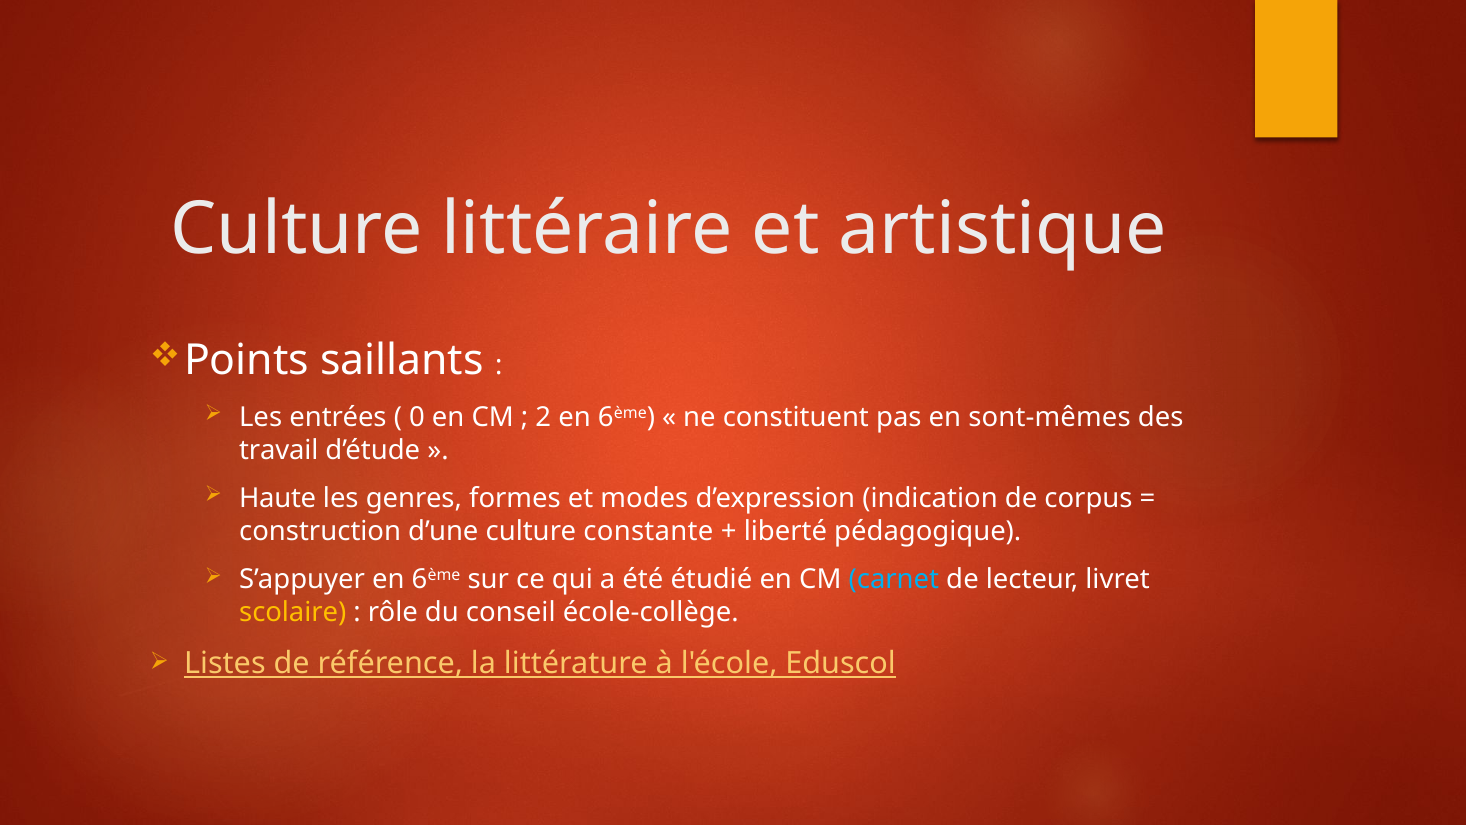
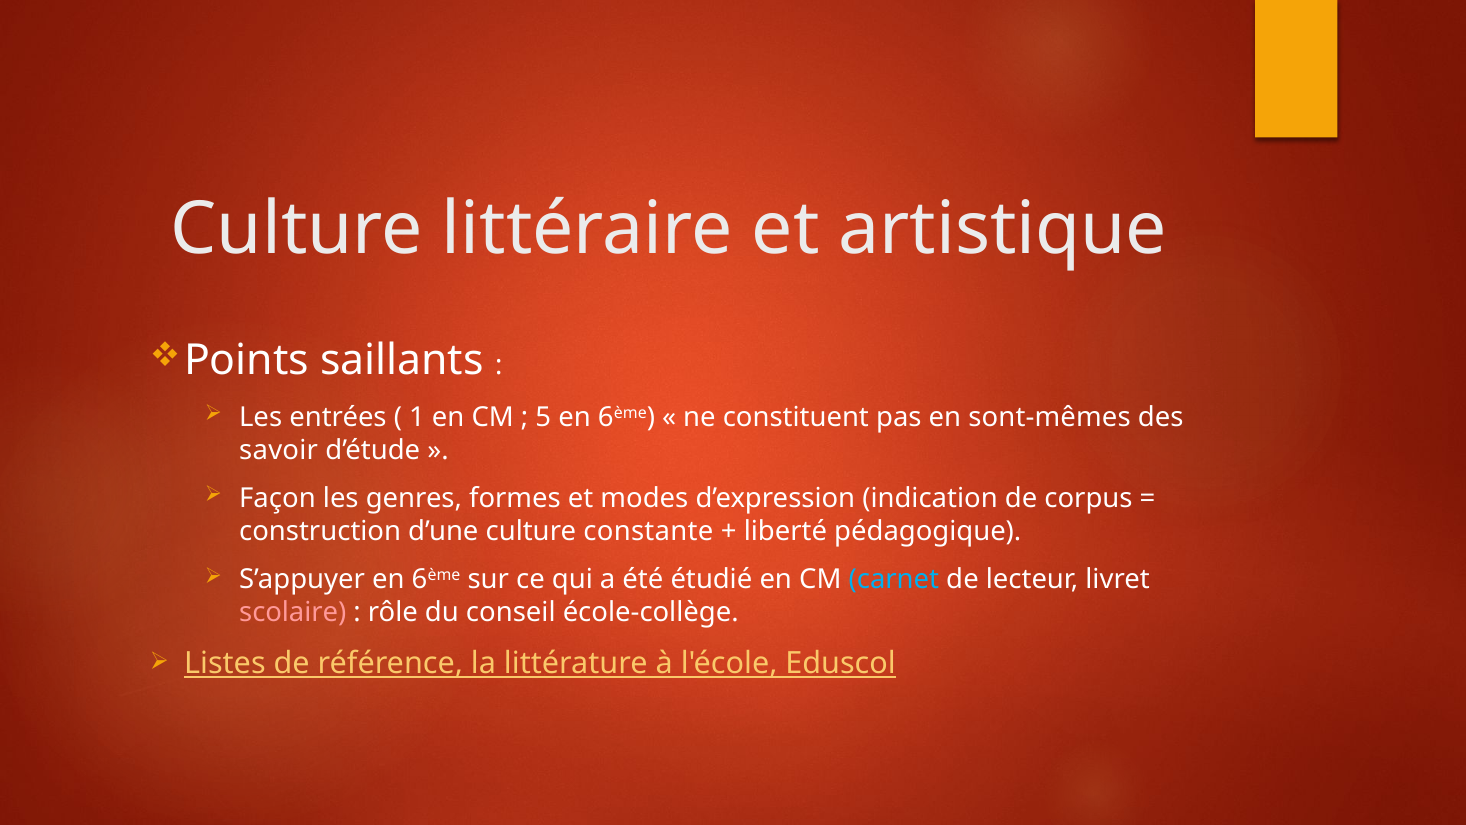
0: 0 -> 1 (417, 417)
2: 2 -> 5 (543, 417)
travail: travail -> savoir (279, 450)
Haute: Haute -> Façon (277, 498)
scolaire colour: yellow -> pink (293, 613)
